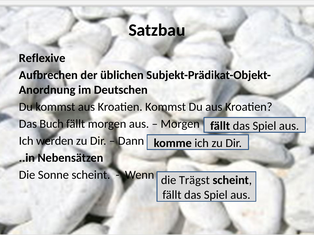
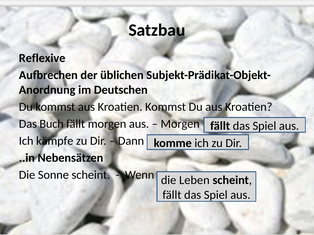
werden: werden -> kämpfe (55, 141)
Trägst: Trägst -> Leben (194, 180)
